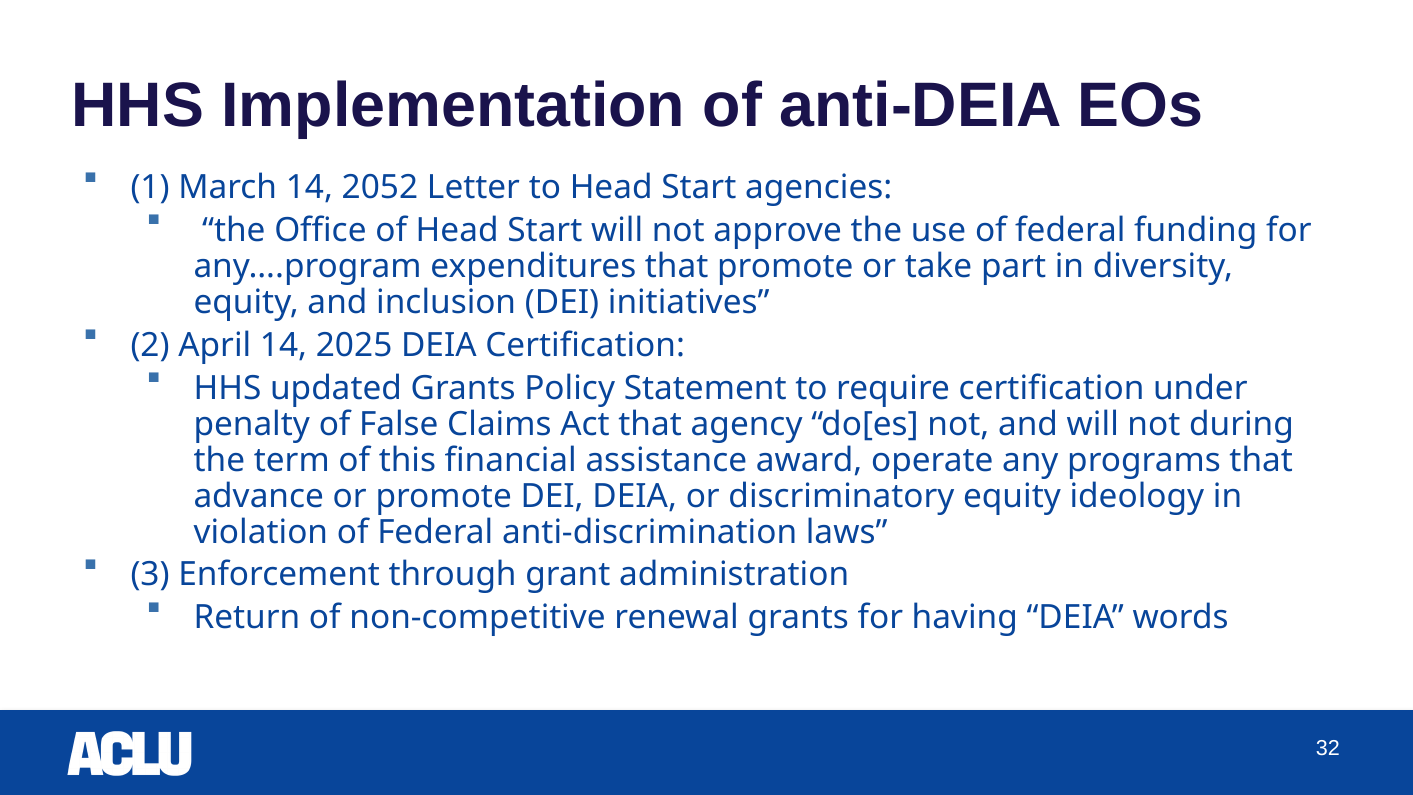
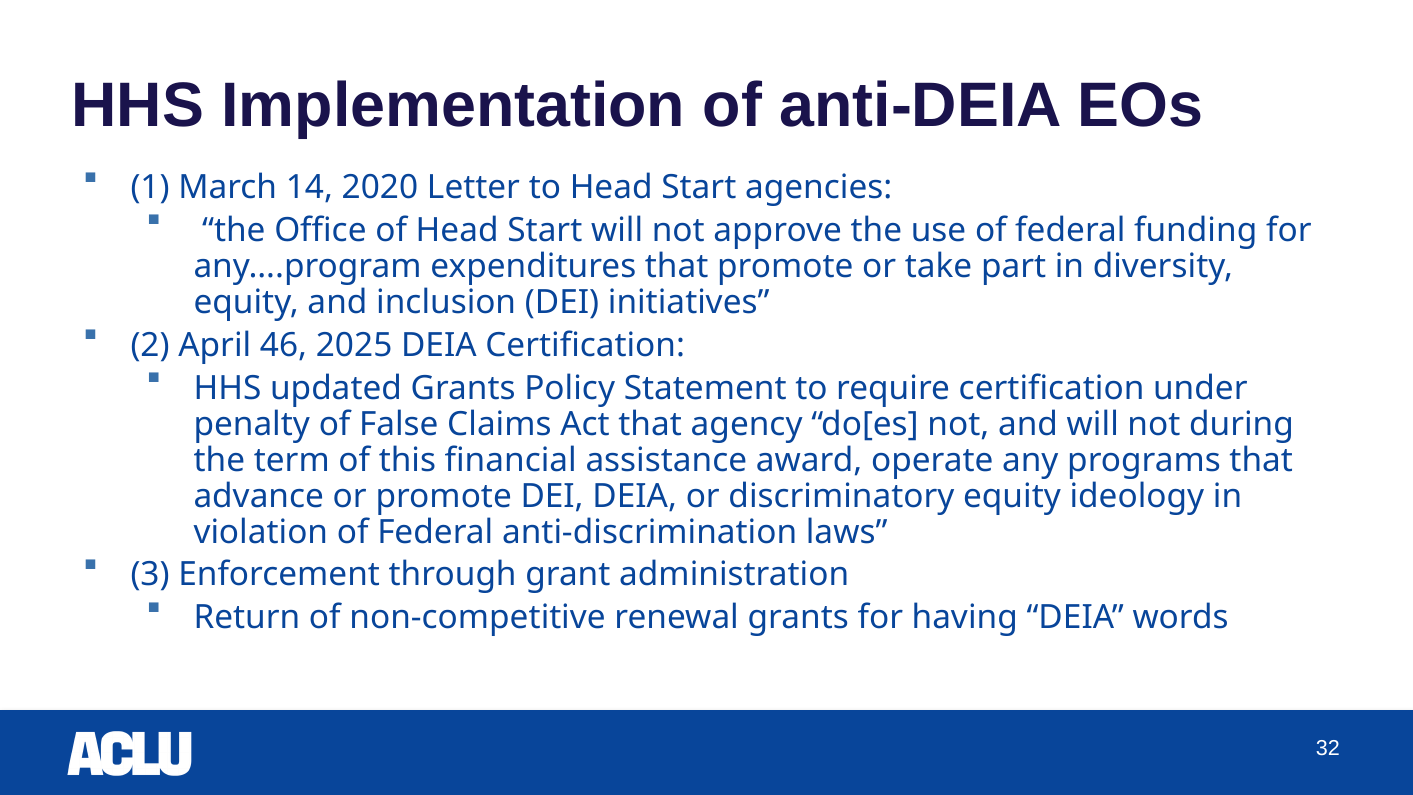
2052: 2052 -> 2020 (380, 188)
April 14: 14 -> 46 (284, 345)
